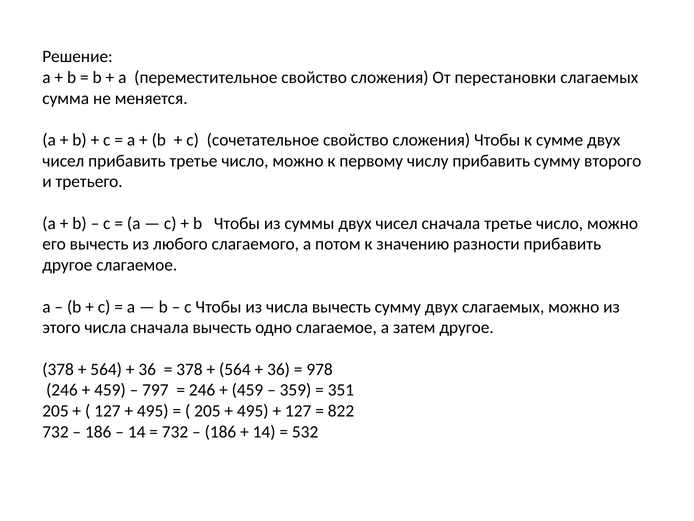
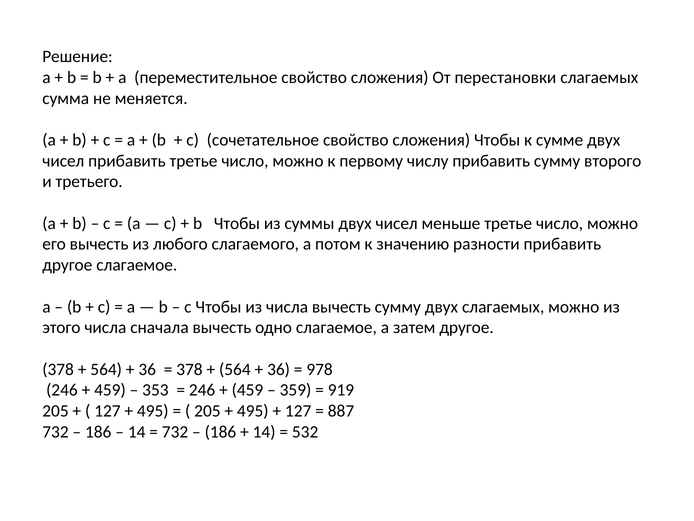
чисел сначала: сначала -> меньше (451, 223)
797: 797 -> 353 (155, 390)
351: 351 -> 919 (341, 390)
822: 822 -> 887 (341, 411)
